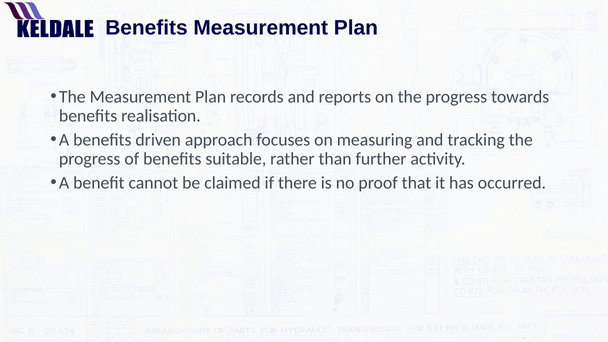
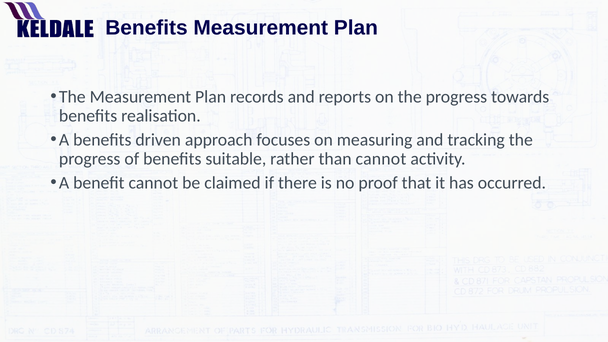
than further: further -> cannot (381, 159)
